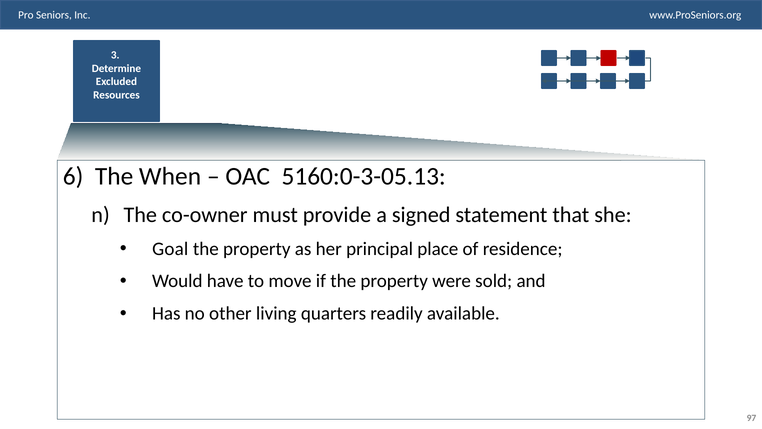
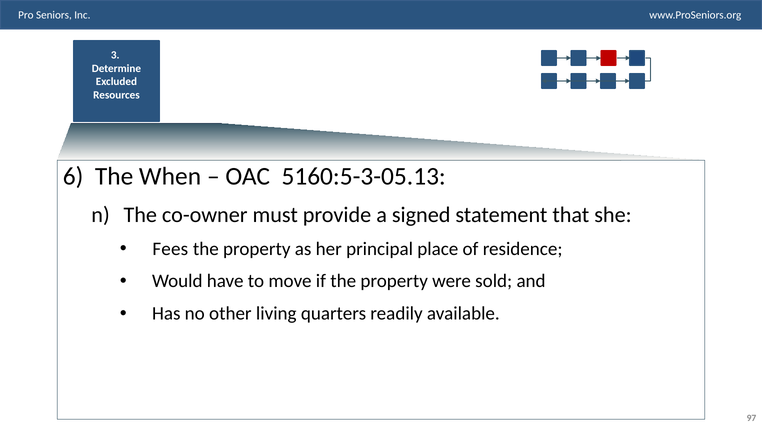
5160:0-3-05.13: 5160:0-3-05.13 -> 5160:5-3-05.13 (364, 176)
Goal: Goal -> Fees (170, 249)
